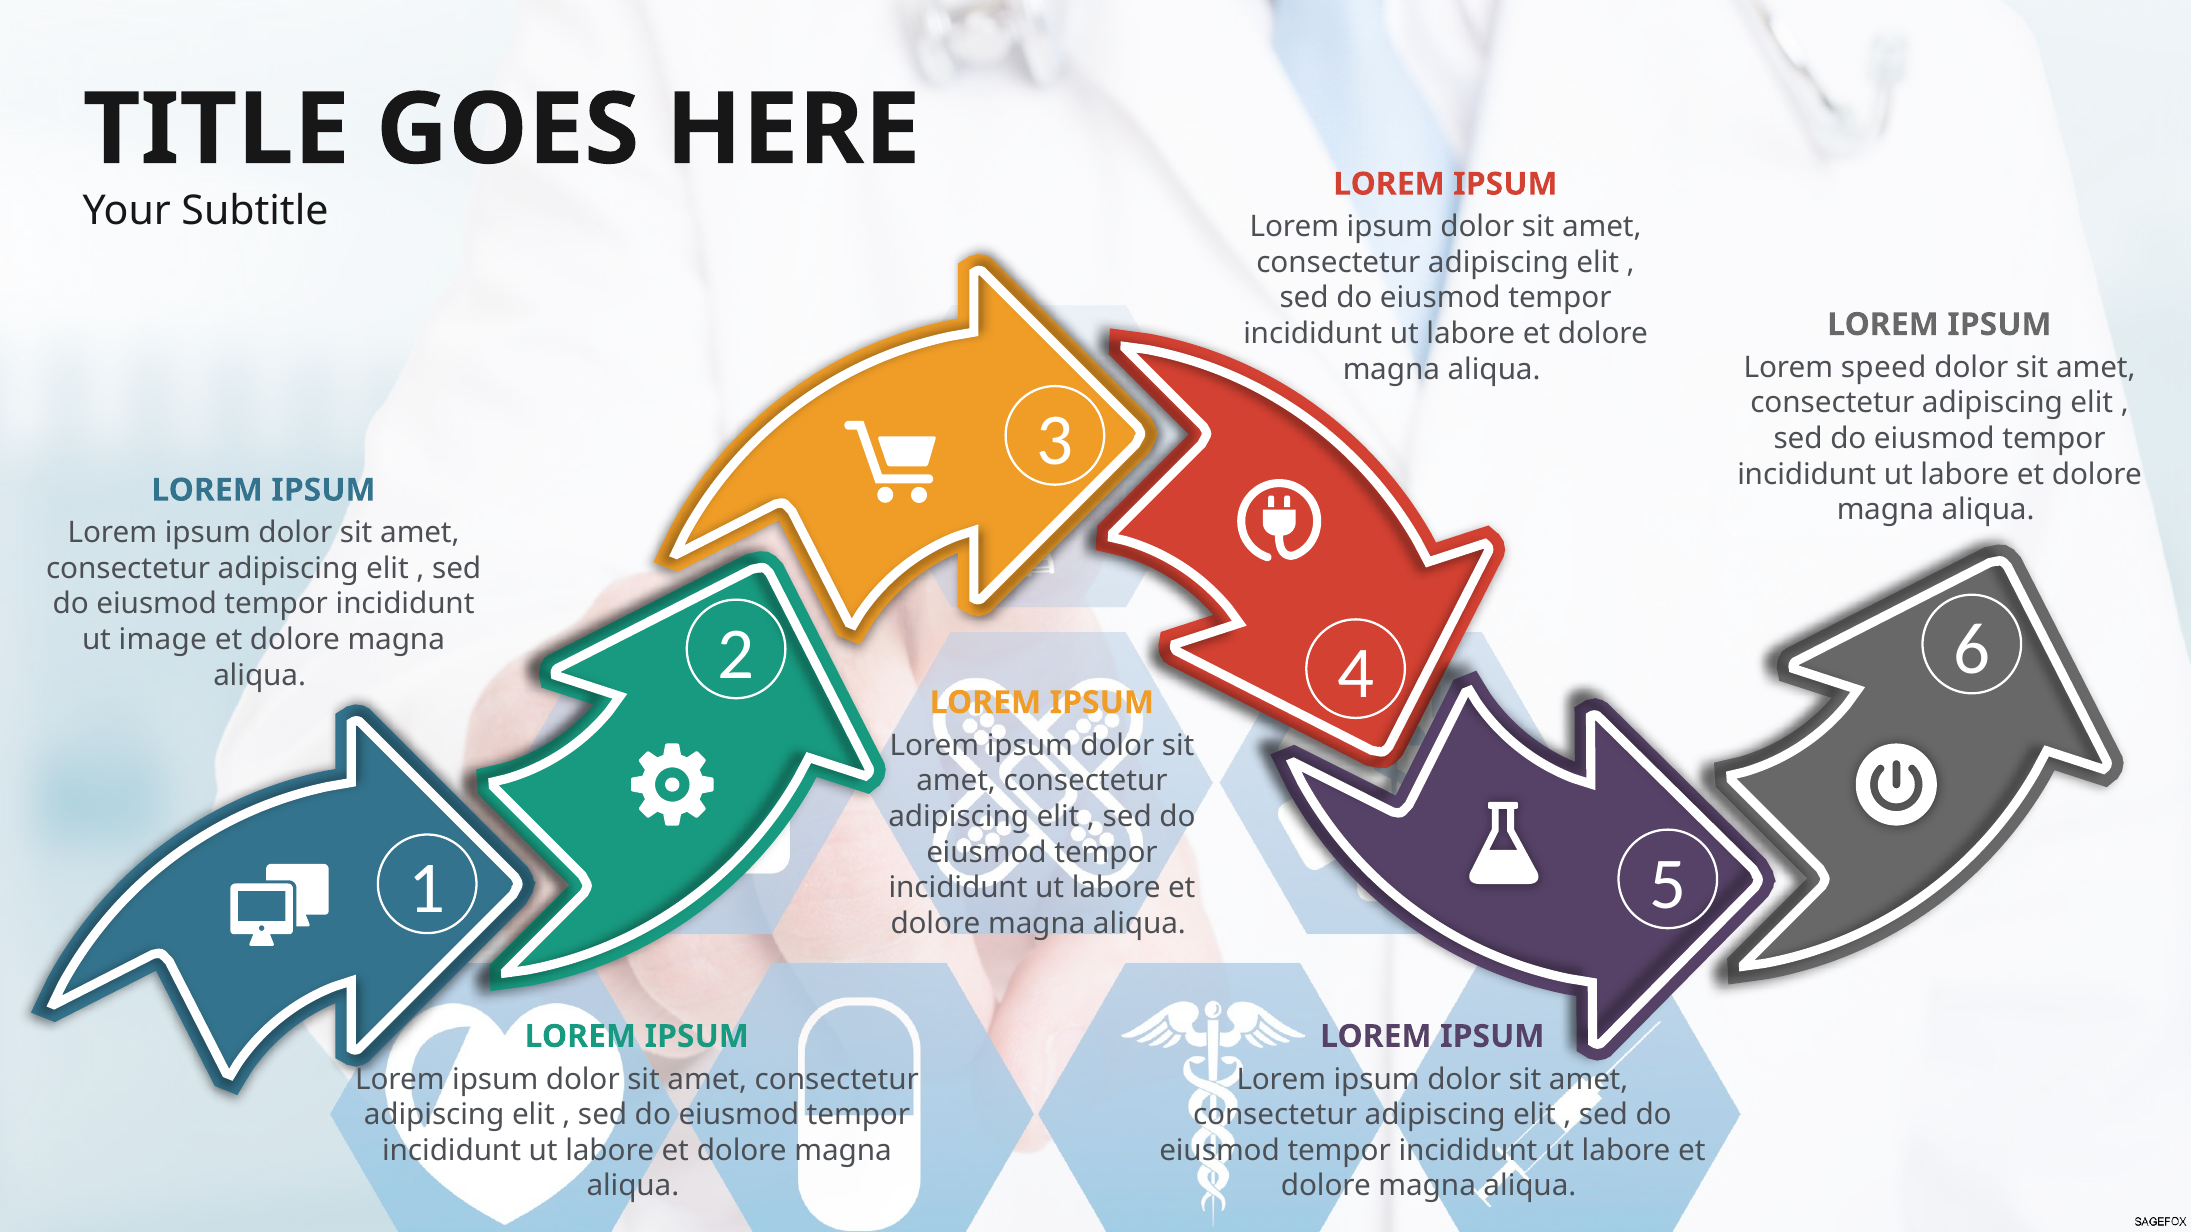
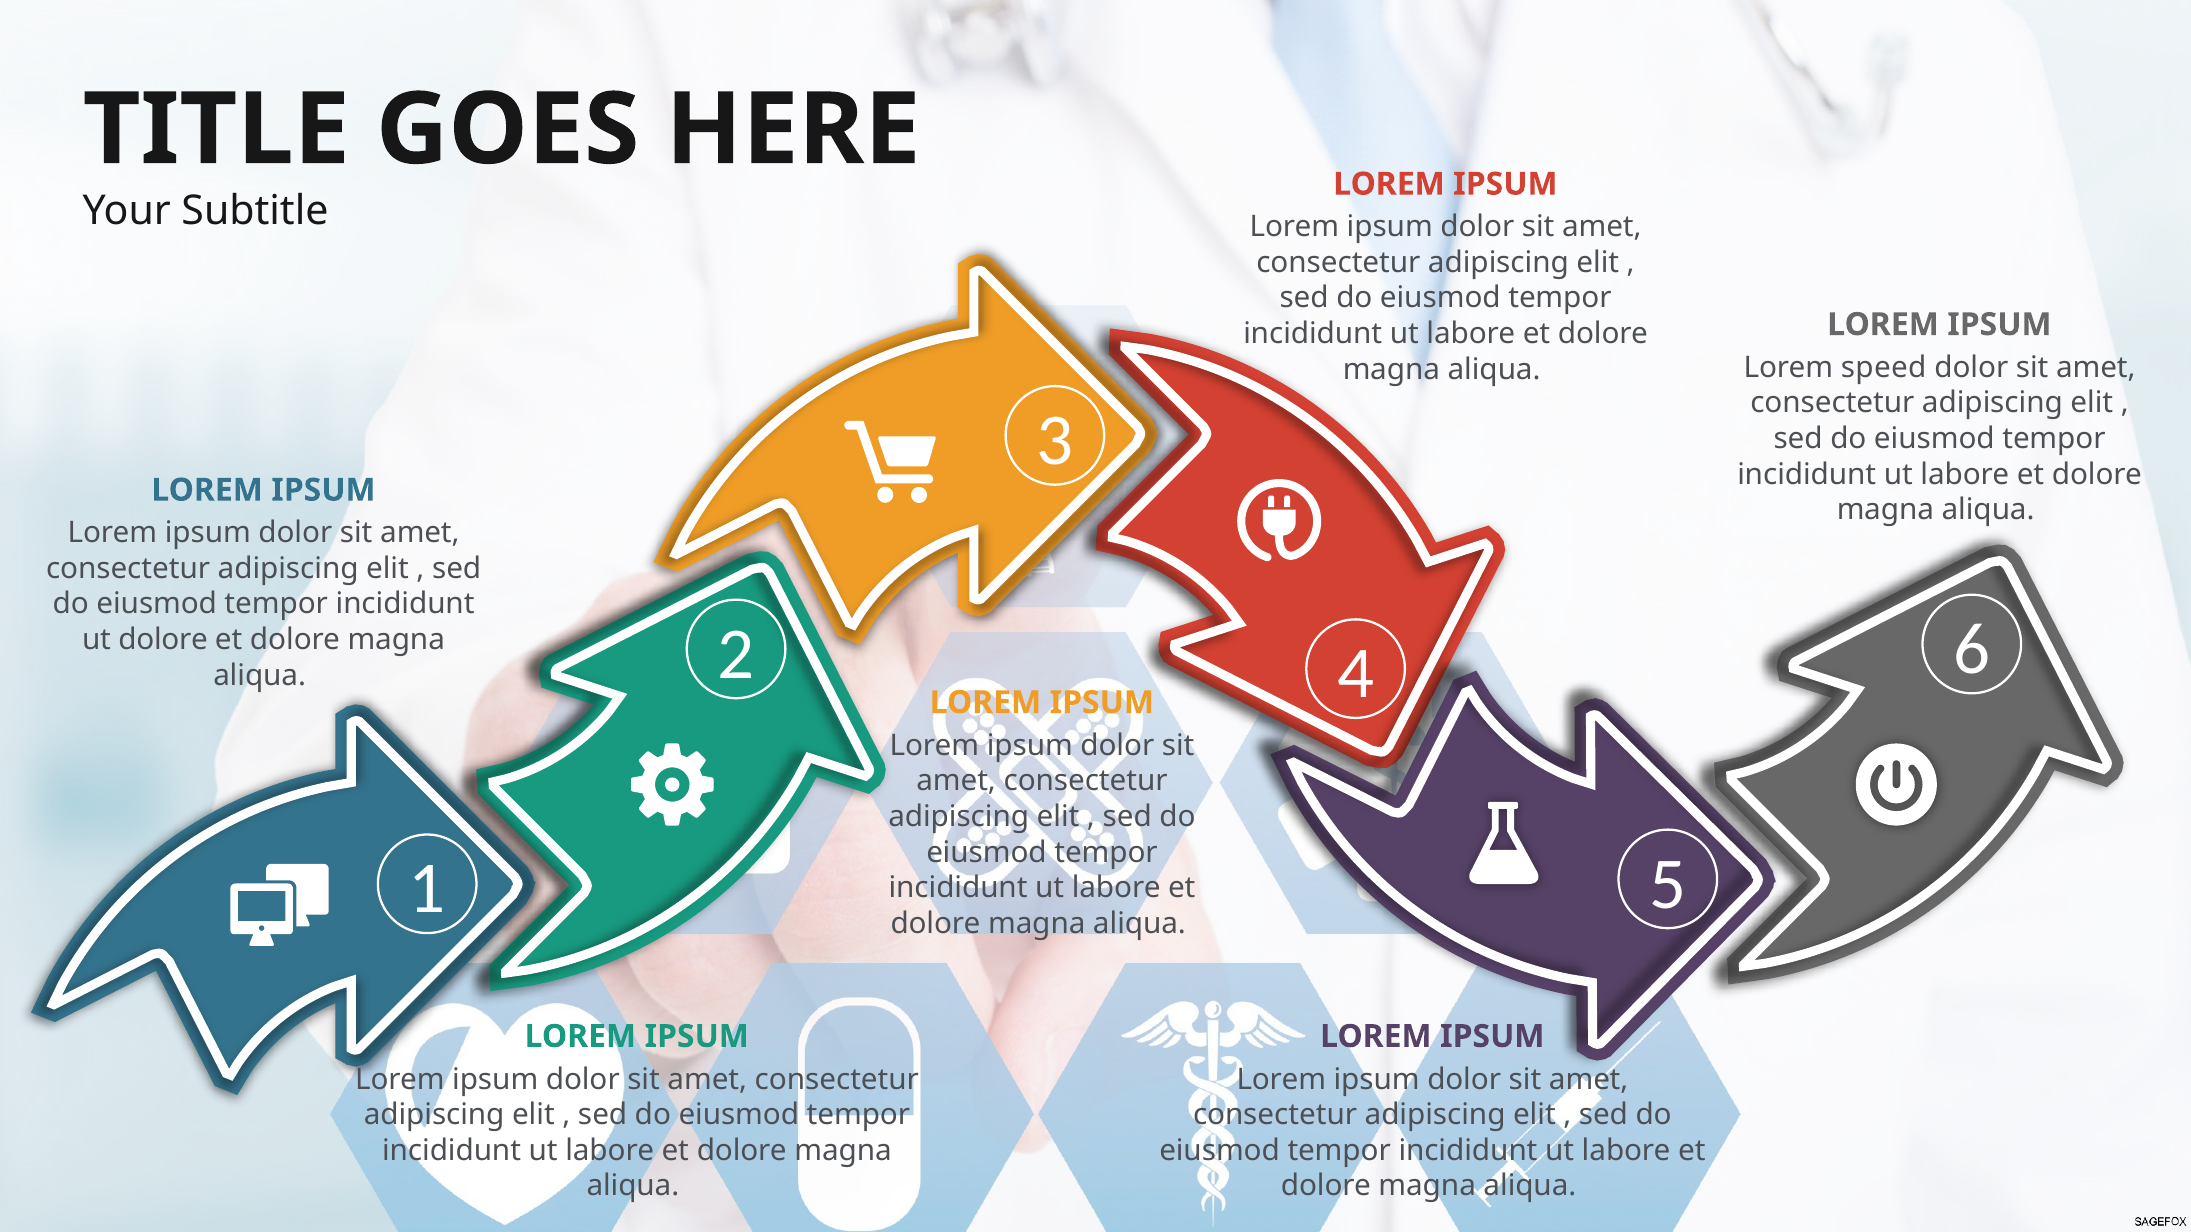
ut image: image -> dolore (163, 640)
